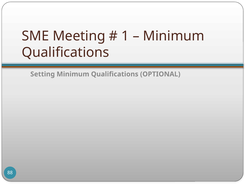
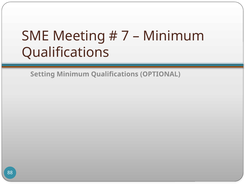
1: 1 -> 7 (125, 36)
